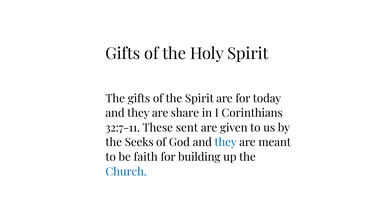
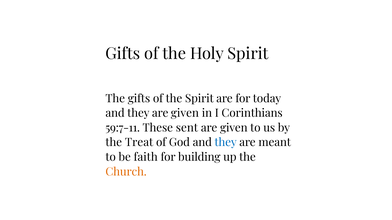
they are share: share -> given (185, 113)
32:7-11: 32:7-11 -> 59:7-11 (123, 128)
Seeks: Seeks -> Treat (139, 143)
Church colour: blue -> orange (126, 172)
